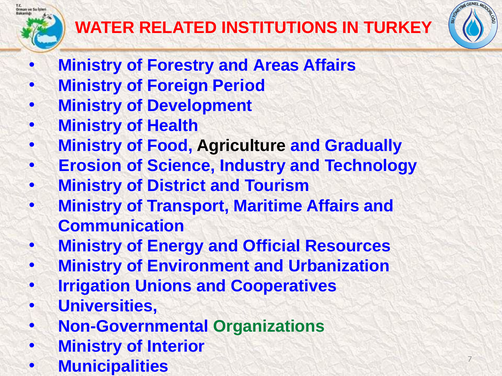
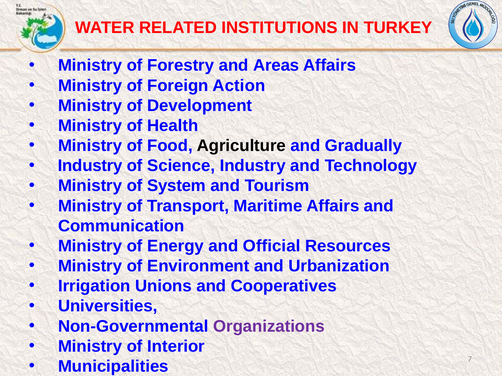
Period: Period -> Action (239, 86)
Erosion: Erosion -> Industry (90, 166)
District: District -> System (177, 186)
Organizations colour: green -> purple (269, 327)
